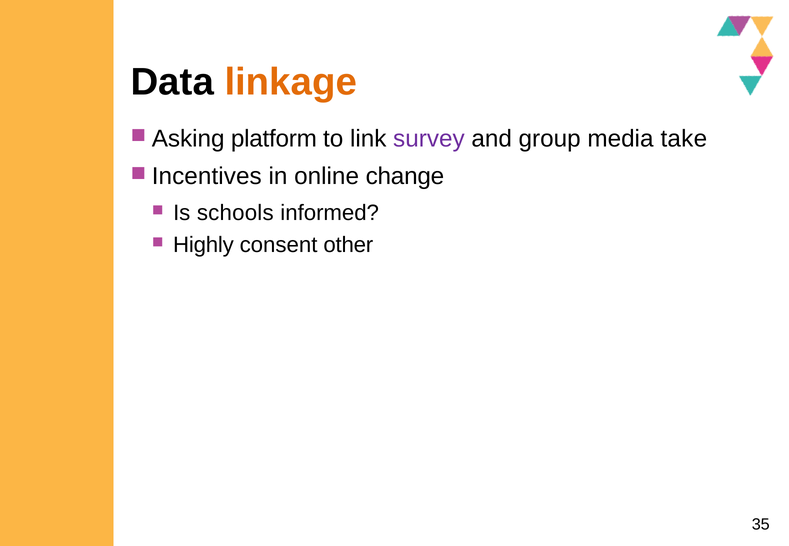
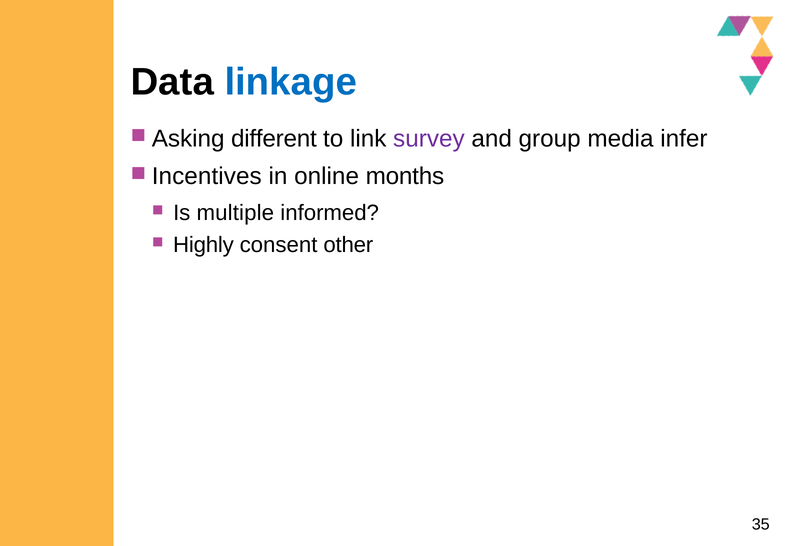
linkage colour: orange -> blue (291, 82)
platform: platform -> different (274, 139)
take: take -> infer (684, 139)
change: change -> months (405, 176)
schools: schools -> multiple (235, 213)
